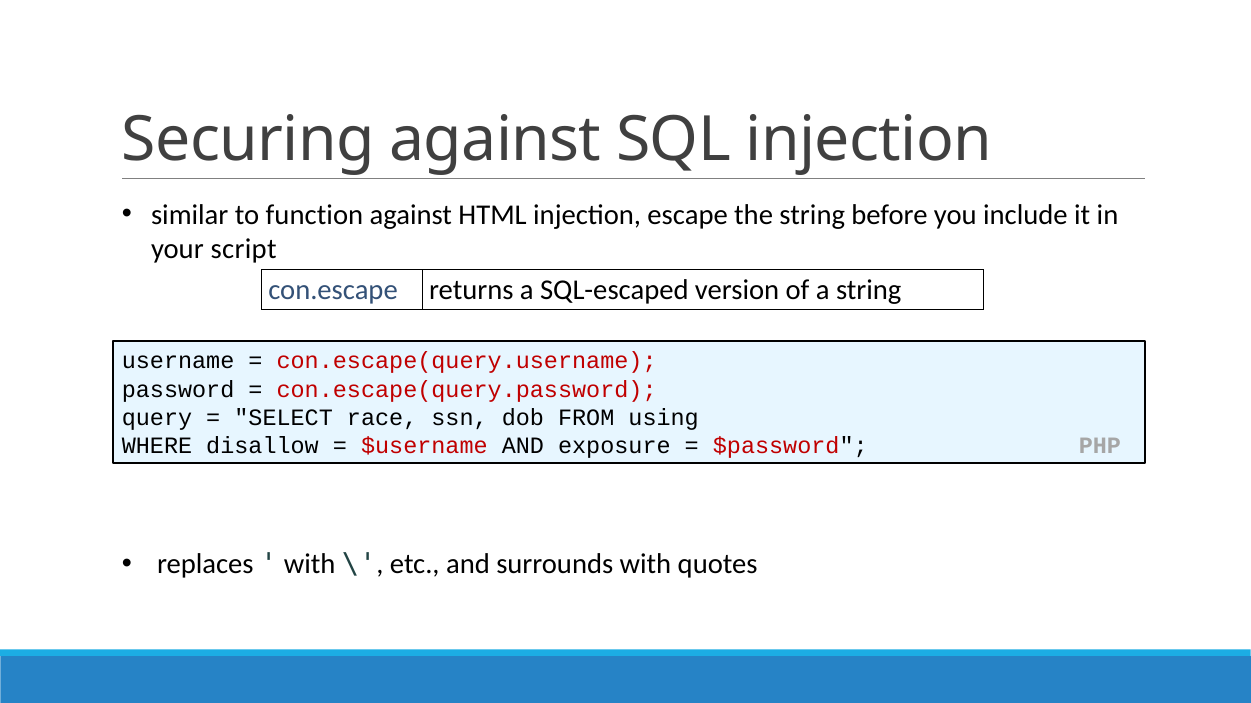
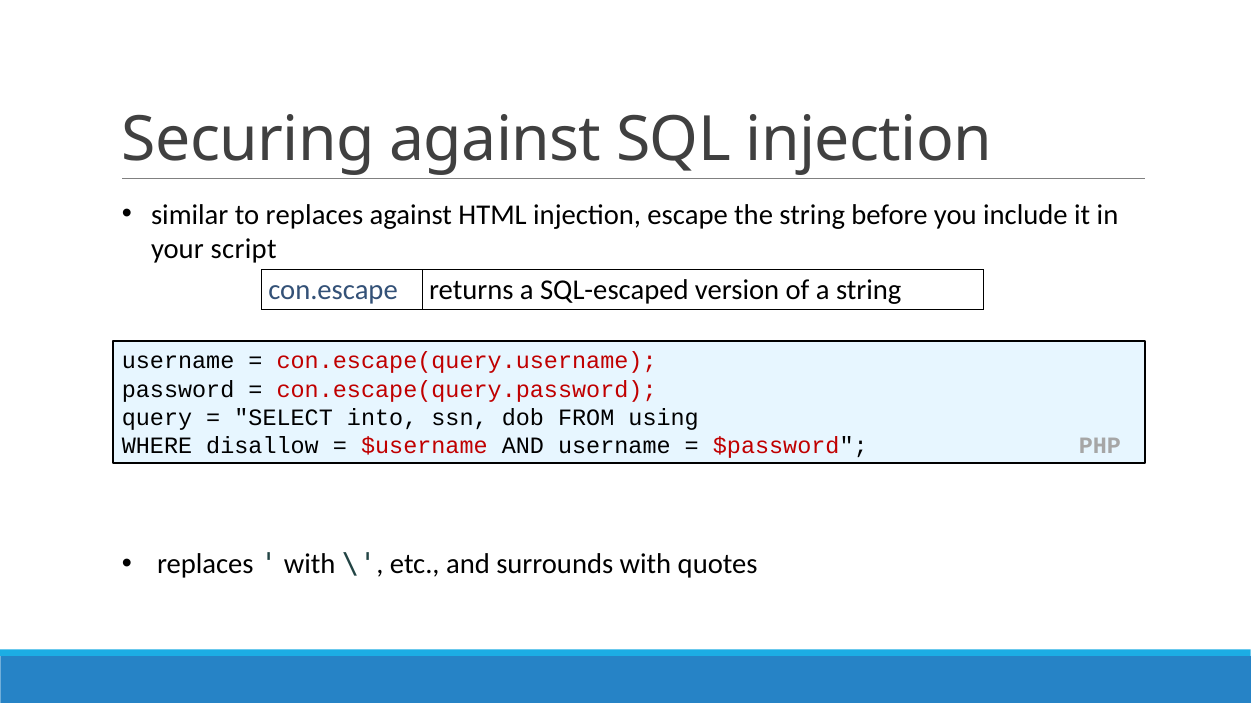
to function: function -> replaces (314, 215)
race: race -> into (382, 418)
AND exposure: exposure -> username (614, 446)
